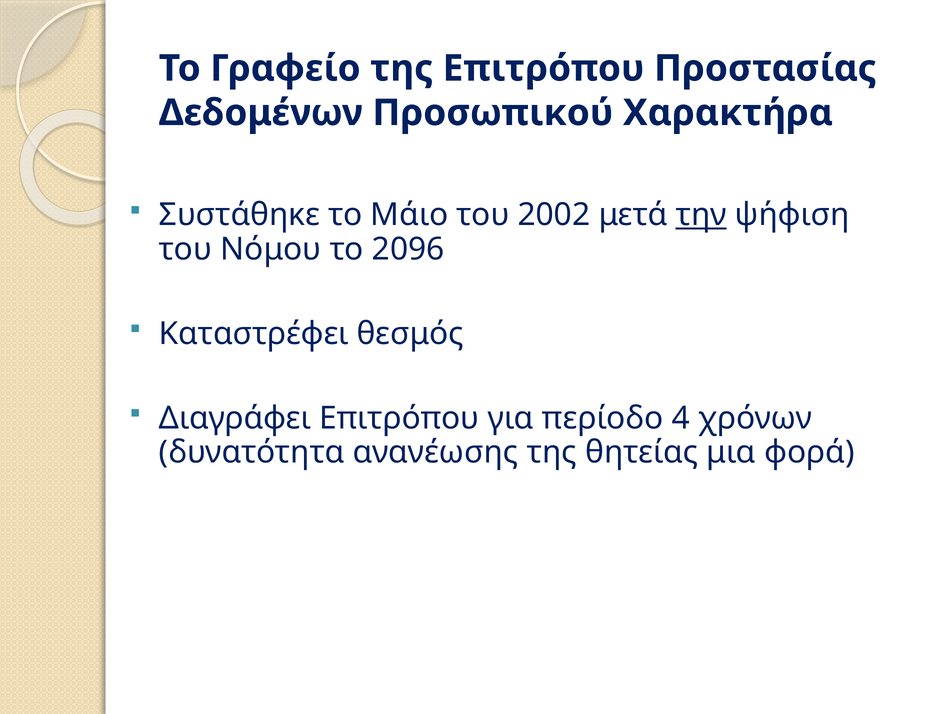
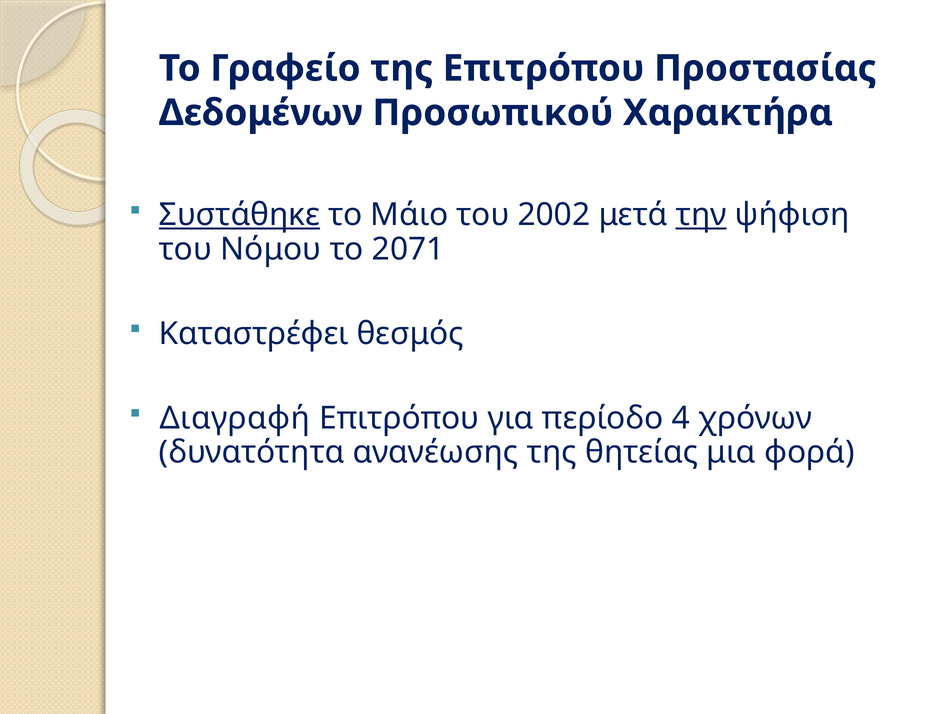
Συστάθηκε underline: none -> present (239, 215)
2096: 2096 -> 2071 (408, 249)
Διαγράφει: Διαγράφει -> Διαγραφή (235, 418)
